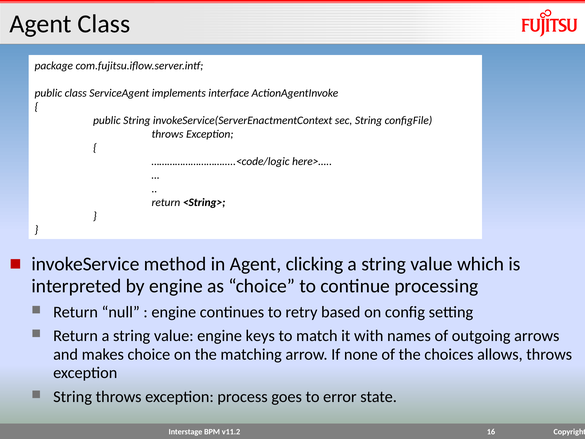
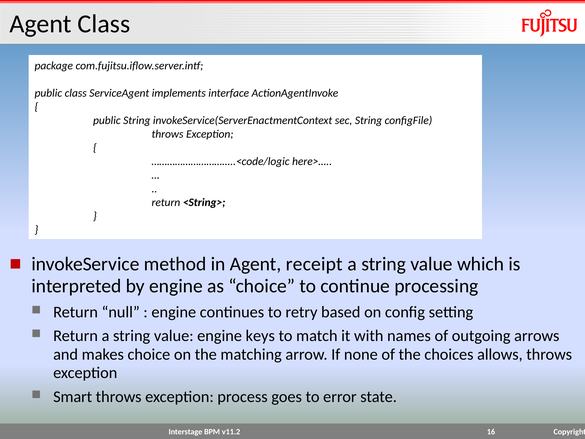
clicking: clicking -> receipt (314, 264)
String: String -> Smart (73, 396)
